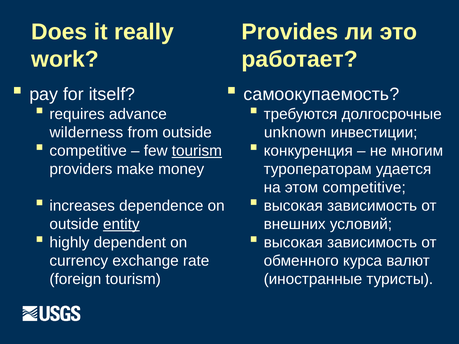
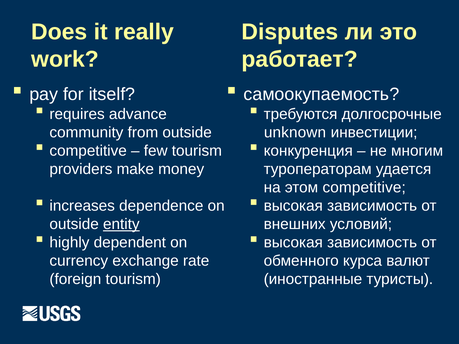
Provides: Provides -> Disputes (290, 32)
wilderness: wilderness -> community (86, 133)
tourism underline: present -> none (197, 151)
